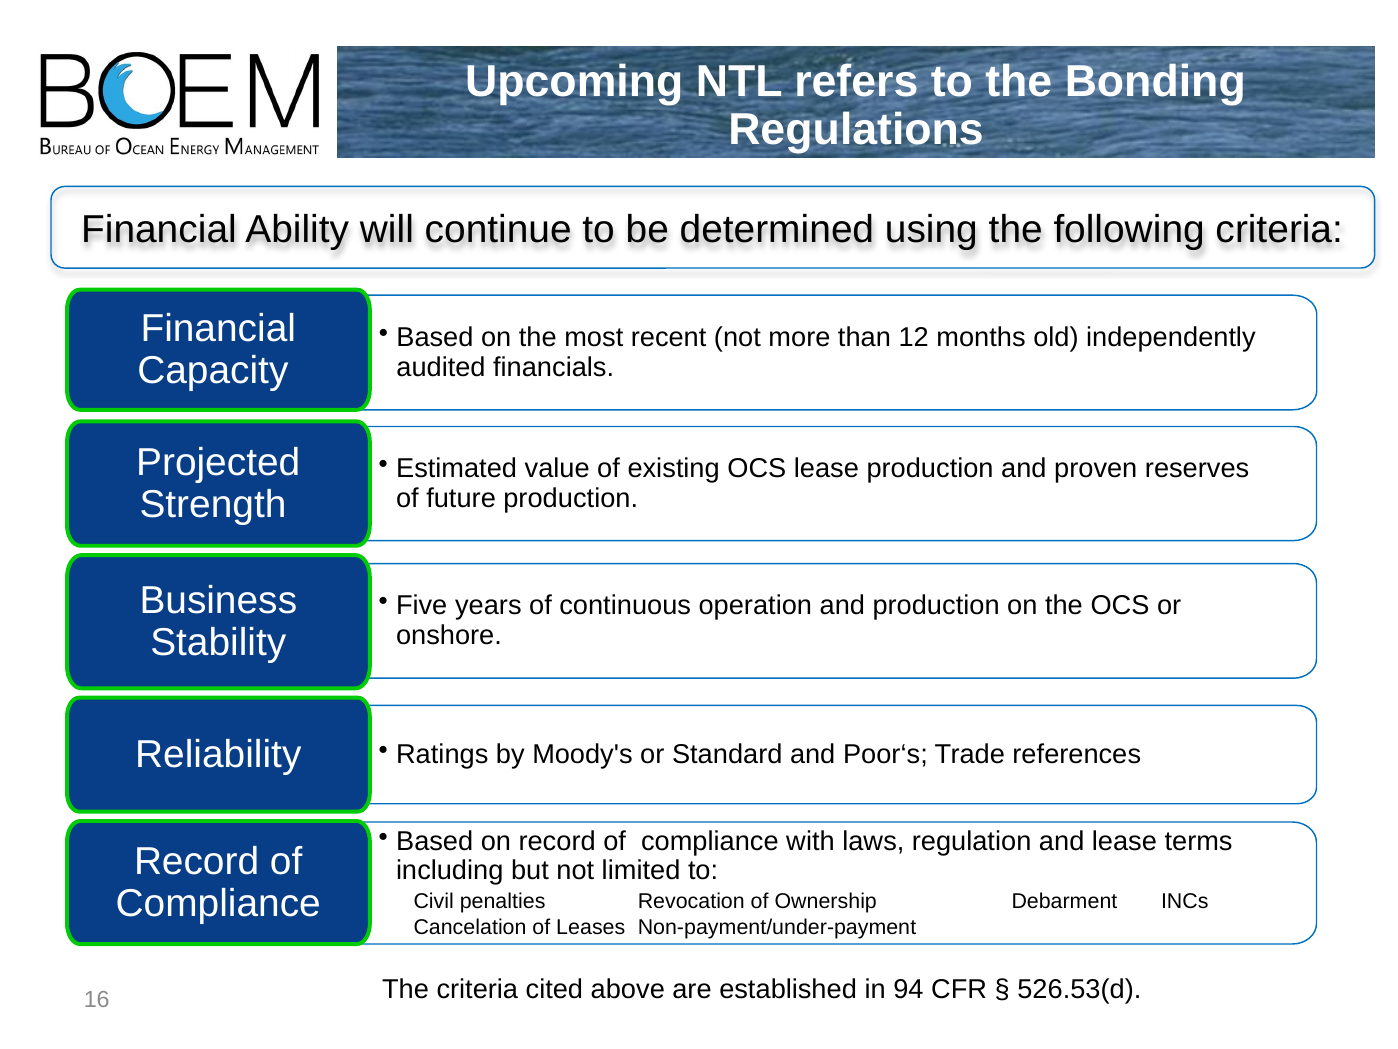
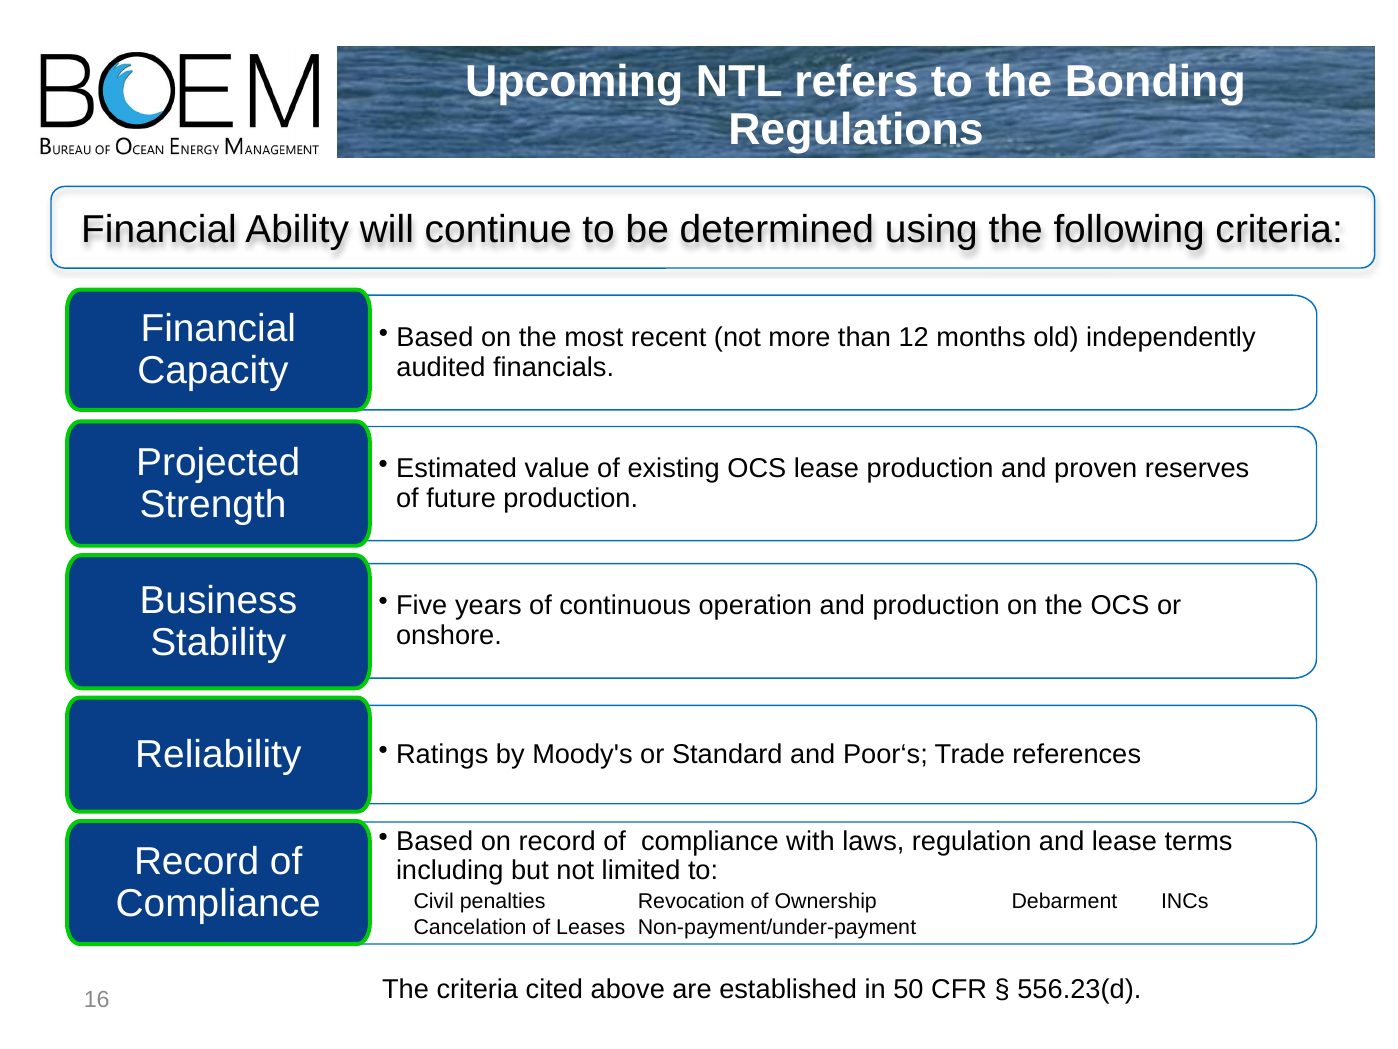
94: 94 -> 50 (908, 989)
526.53(d: 526.53(d -> 556.23(d (1079, 989)
